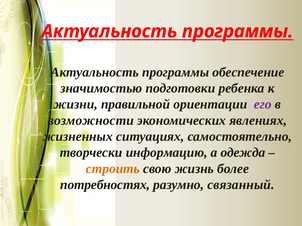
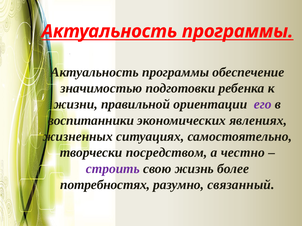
возможности: возможности -> воспитанники (91, 121)
информацию: информацию -> посредством (167, 153)
одежда: одежда -> честно (243, 153)
строить colour: orange -> purple (113, 169)
